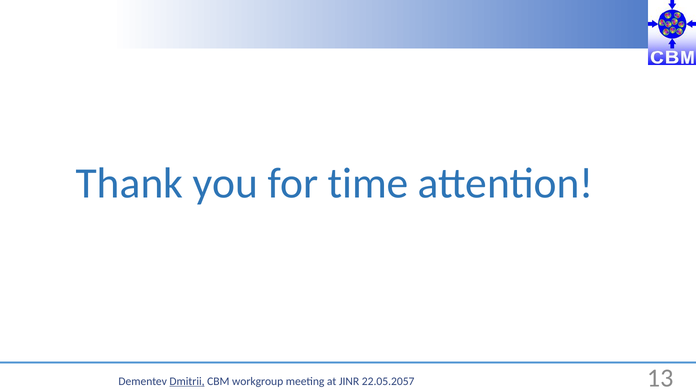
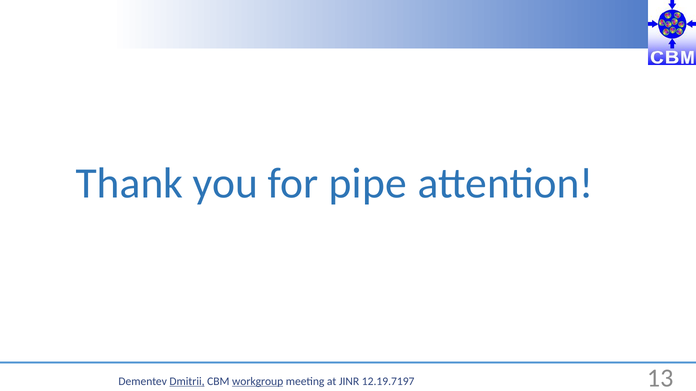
time: time -> pipe (368, 184)
workgroup underline: none -> present (258, 382)
22.05.2057: 22.05.2057 -> 12.19.7197 (388, 382)
